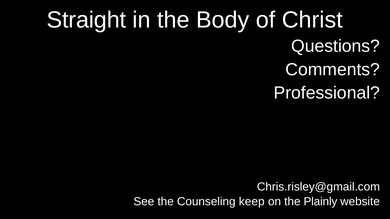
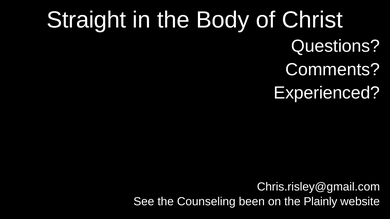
Professional: Professional -> Experienced (327, 93)
keep: keep -> been (252, 202)
